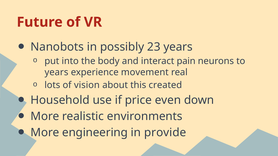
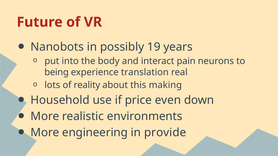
23: 23 -> 19 (154, 47)
years: years -> being (57, 72)
movement: movement -> translation (145, 72)
vision: vision -> reality (87, 85)
created: created -> making (165, 85)
